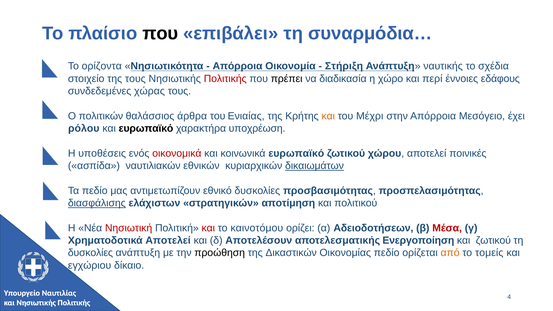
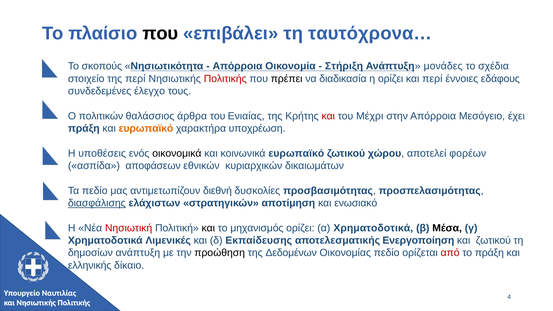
συναρμόδια…: συναρμόδια… -> ταυτόχρονα… (370, 33)
ορίζοντα: ορίζοντα -> σκοπούς (102, 66)
ναυτικής: ναυτικής -> μονάδες (443, 66)
της τους: τους -> περί (135, 79)
η χώρο: χώρο -> ορίζει (391, 79)
χώρας: χώρας -> έλεγχο (150, 91)
και colour: orange -> red (328, 116)
ρόλου: ρόλου -> πράξη (84, 128)
ευρωπαϊκό colour: black -> orange (146, 128)
οικονομικά colour: red -> black (177, 153)
ποινικές: ποινικές -> φορέων (468, 153)
ναυτιλιακών: ναυτιλιακών -> αποφάσεων (153, 166)
δικαιωμάτων underline: present -> none (314, 166)
εθνικό: εθνικό -> διεθνή (217, 191)
πολιτικού: πολιτικού -> ενωσιακό (356, 203)
και colour: red -> black (208, 228)
καινοτόμου: καινοτόμου -> μηχανισμός (257, 228)
α Αδειοδοτήσεων: Αδειοδοτήσεων -> Χρηματοδοτικά (373, 228)
Μέσα colour: red -> black (447, 228)
Χρηματοδοτικά Αποτελεί: Αποτελεί -> Λιμενικές (168, 240)
Αποτελέσουν: Αποτελέσουν -> Εκπαίδευσης (259, 240)
δυσκολίες: δυσκολίες -> δημοσίων (90, 253)
Δικαστικών: Δικαστικών -> Δεδομένων (291, 253)
από colour: orange -> red (450, 253)
το τομείς: τομείς -> πράξη (489, 253)
εγχώριου: εγχώριου -> ελληνικής (90, 265)
